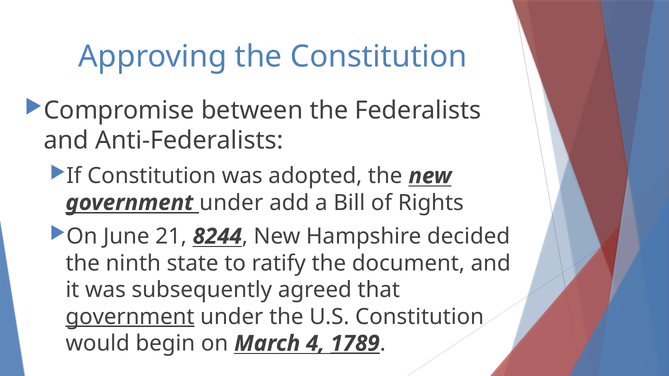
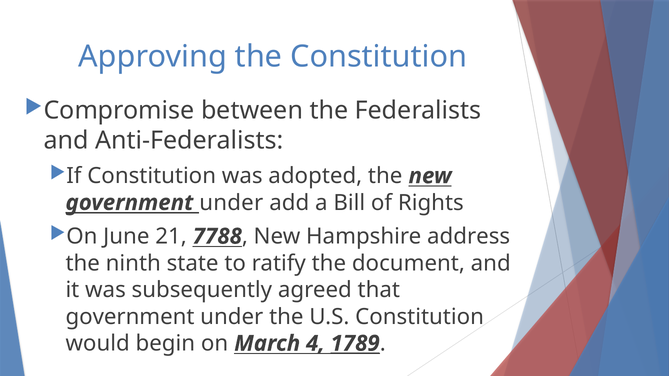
8244: 8244 -> 7788 (217, 237)
decided: decided -> address (469, 237)
government underline: present -> none (130, 317)
